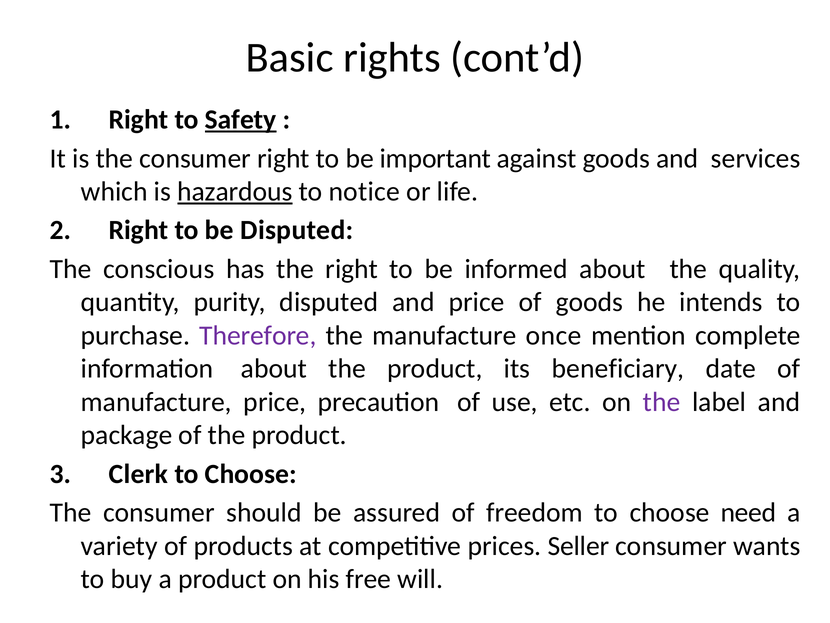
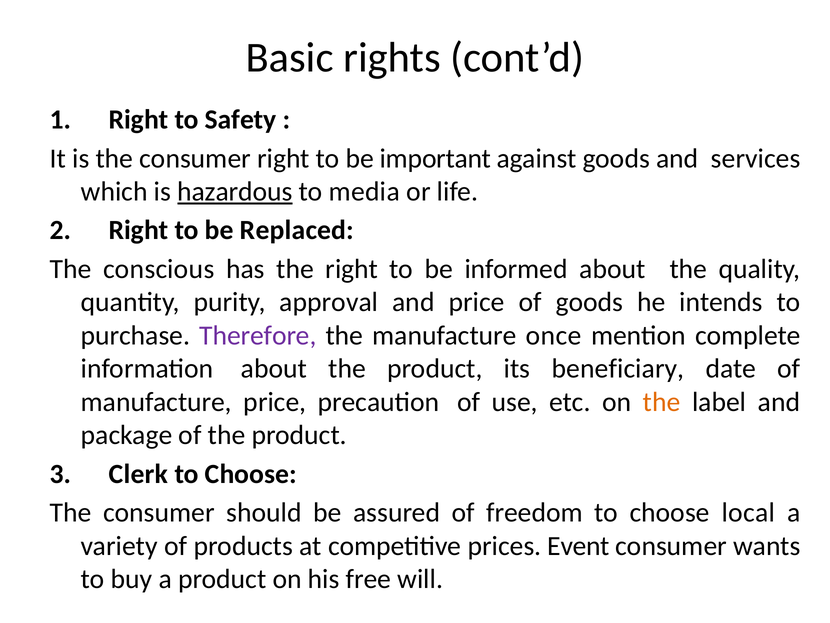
Safety underline: present -> none (241, 120)
notice: notice -> media (364, 191)
be Disputed: Disputed -> Replaced (297, 230)
purity disputed: disputed -> approval (329, 302)
the colour: purple -> orange (662, 402)
need: need -> local (748, 512)
Seller: Seller -> Event (579, 546)
